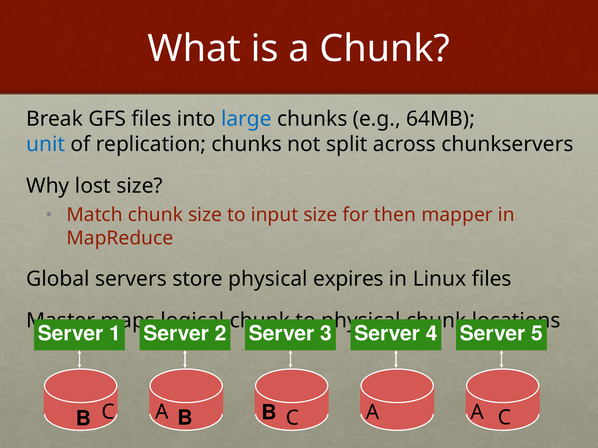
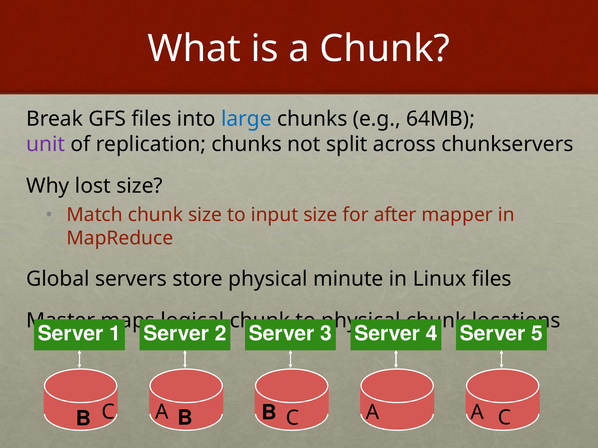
unit colour: blue -> purple (46, 144)
then: then -> after (395, 215)
expires: expires -> minute (348, 279)
